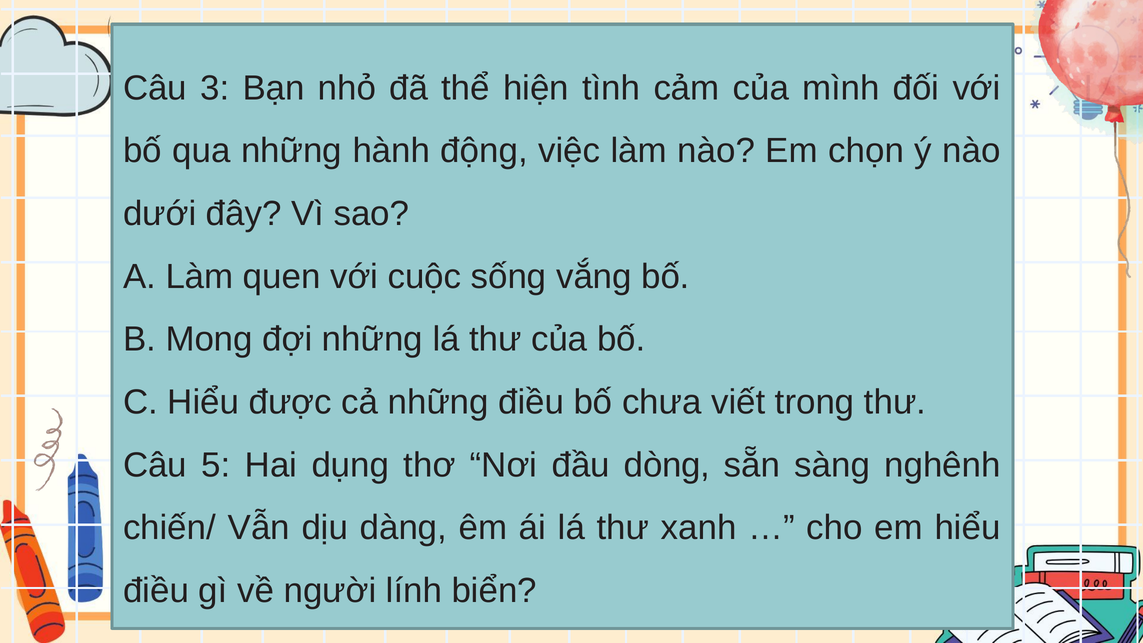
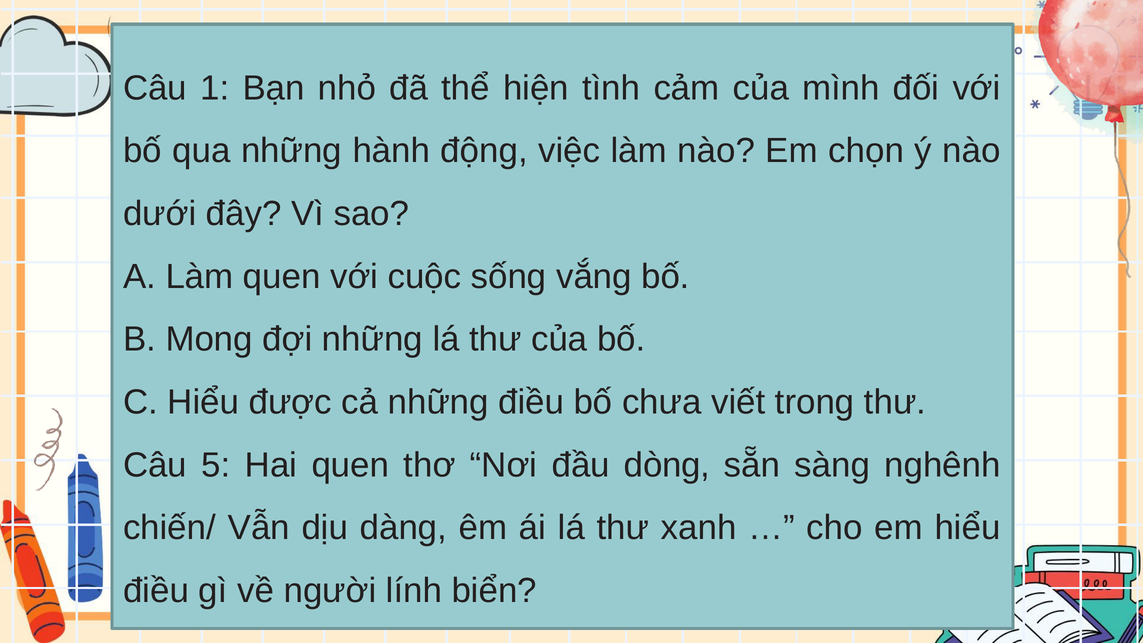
3: 3 -> 1 (215, 88)
Hai dụng: dụng -> quen (350, 465)
